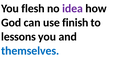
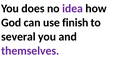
flesh: flesh -> does (33, 8)
lessons: lessons -> several (18, 37)
themselves colour: blue -> purple (30, 51)
